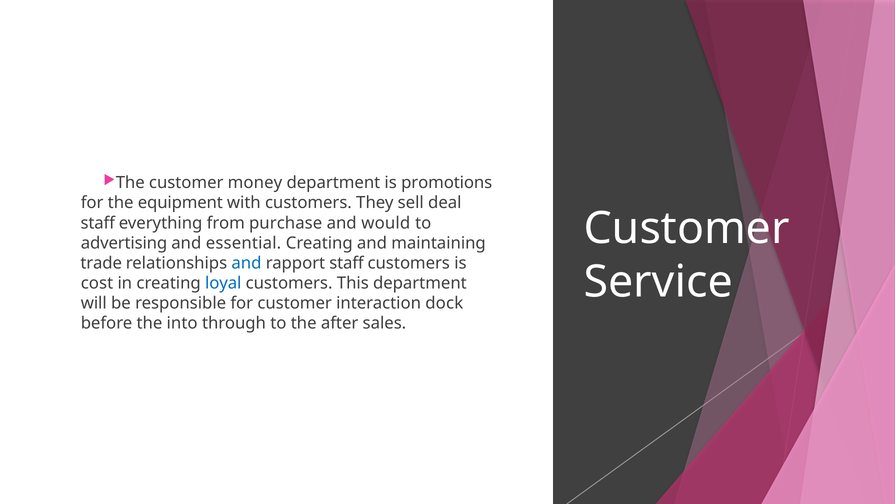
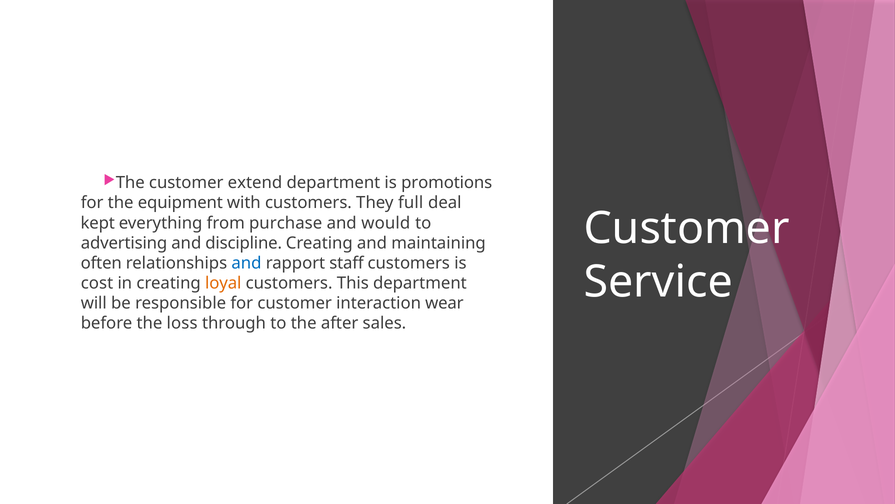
money: money -> extend (255, 183)
sell: sell -> full (411, 203)
staff: staff -> kept (98, 223)
essential: essential -> discipline (244, 243)
trade: trade -> often (101, 263)
loyal colour: blue -> orange (223, 283)
dock: dock -> wear (444, 303)
into: into -> loss (182, 323)
